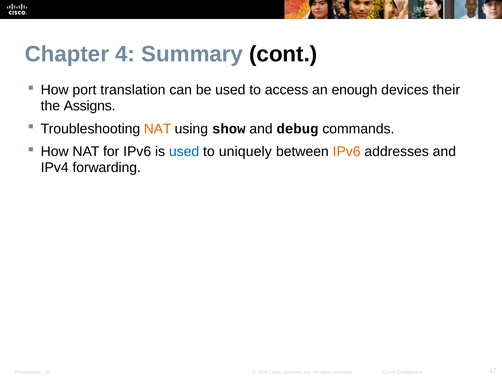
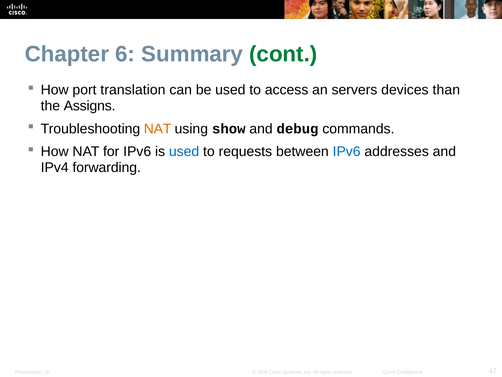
4: 4 -> 6 (125, 54)
cont colour: black -> green (283, 54)
enough: enough -> servers (354, 90)
their: their -> than (446, 90)
uniquely: uniquely -> requests (245, 151)
IPv6 colour: orange -> blue (347, 151)
